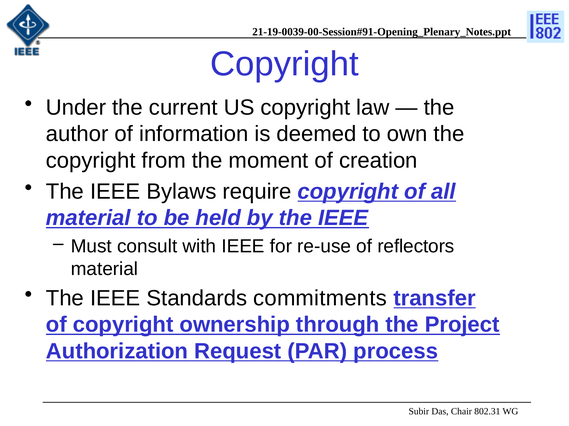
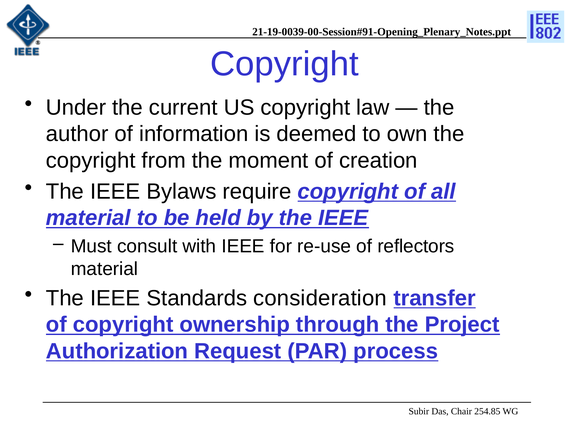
commitments: commitments -> consideration (320, 299)
802.31: 802.31 -> 254.85 (487, 412)
